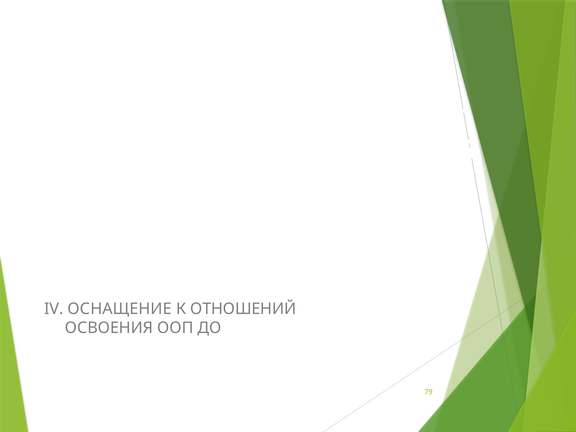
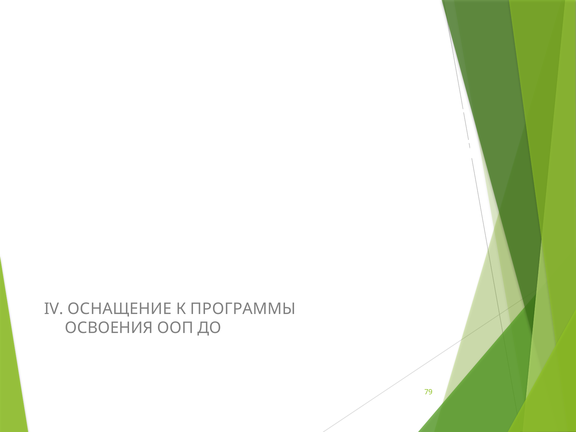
ОТНОШЕНИЙ: ОТНОШЕНИЙ -> ПРОГРАММЫ (243, 309)
